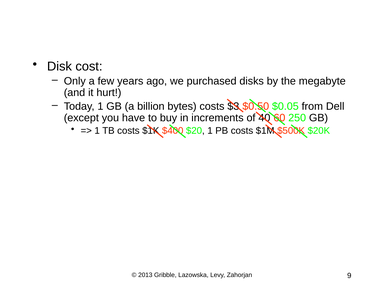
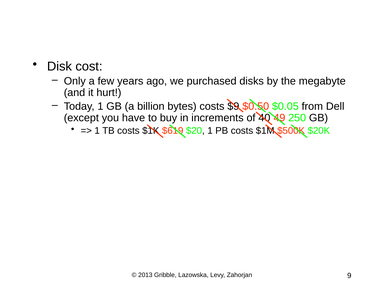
$3: $3 -> $9 (233, 106)
60: 60 -> 49 (279, 118)
$400: $400 -> $619 (173, 131)
